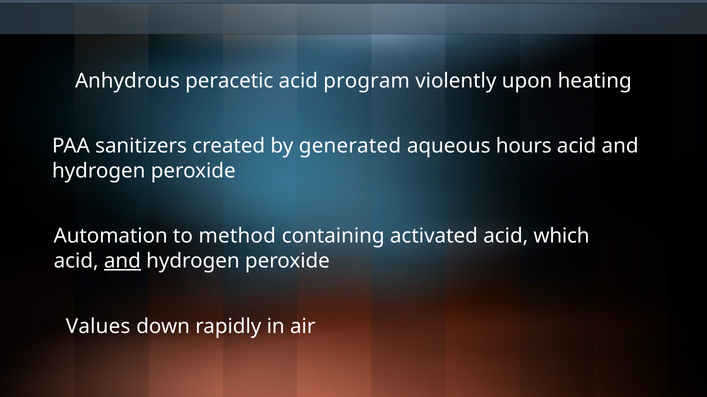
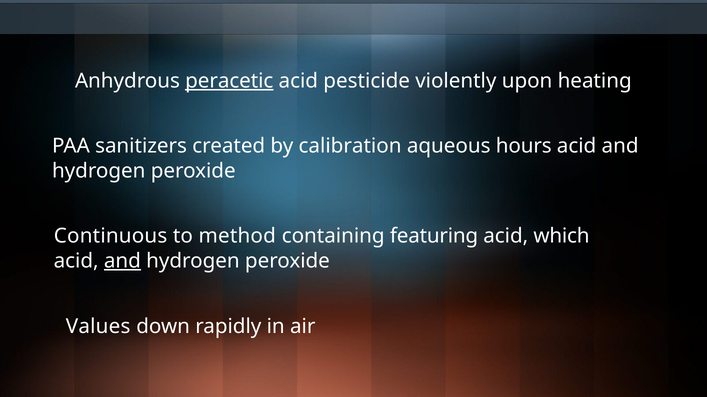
peracetic underline: none -> present (229, 81)
program: program -> pesticide (367, 81)
generated: generated -> calibration (350, 146)
Automation: Automation -> Continuous (111, 237)
activated: activated -> featuring (434, 237)
